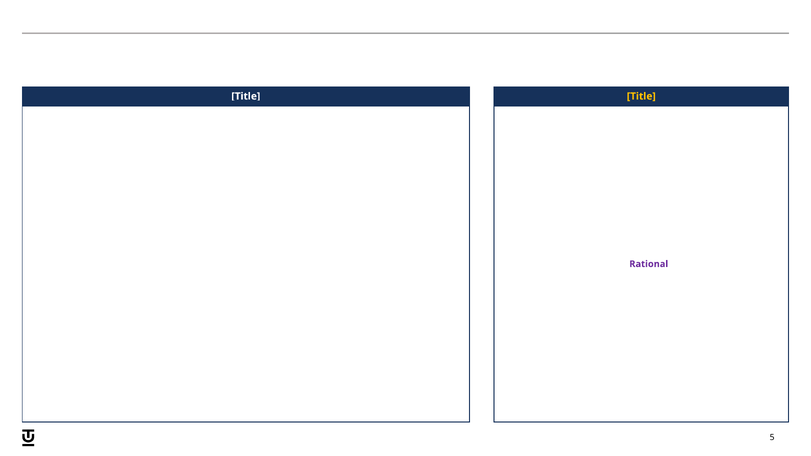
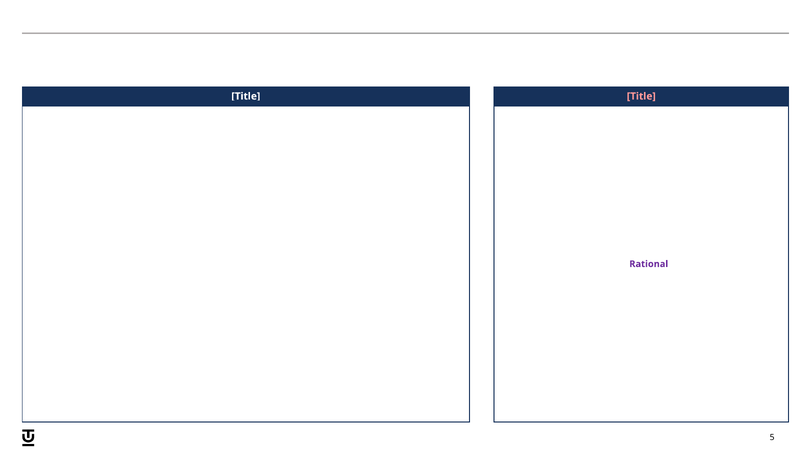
Title colour: yellow -> pink (641, 96)
